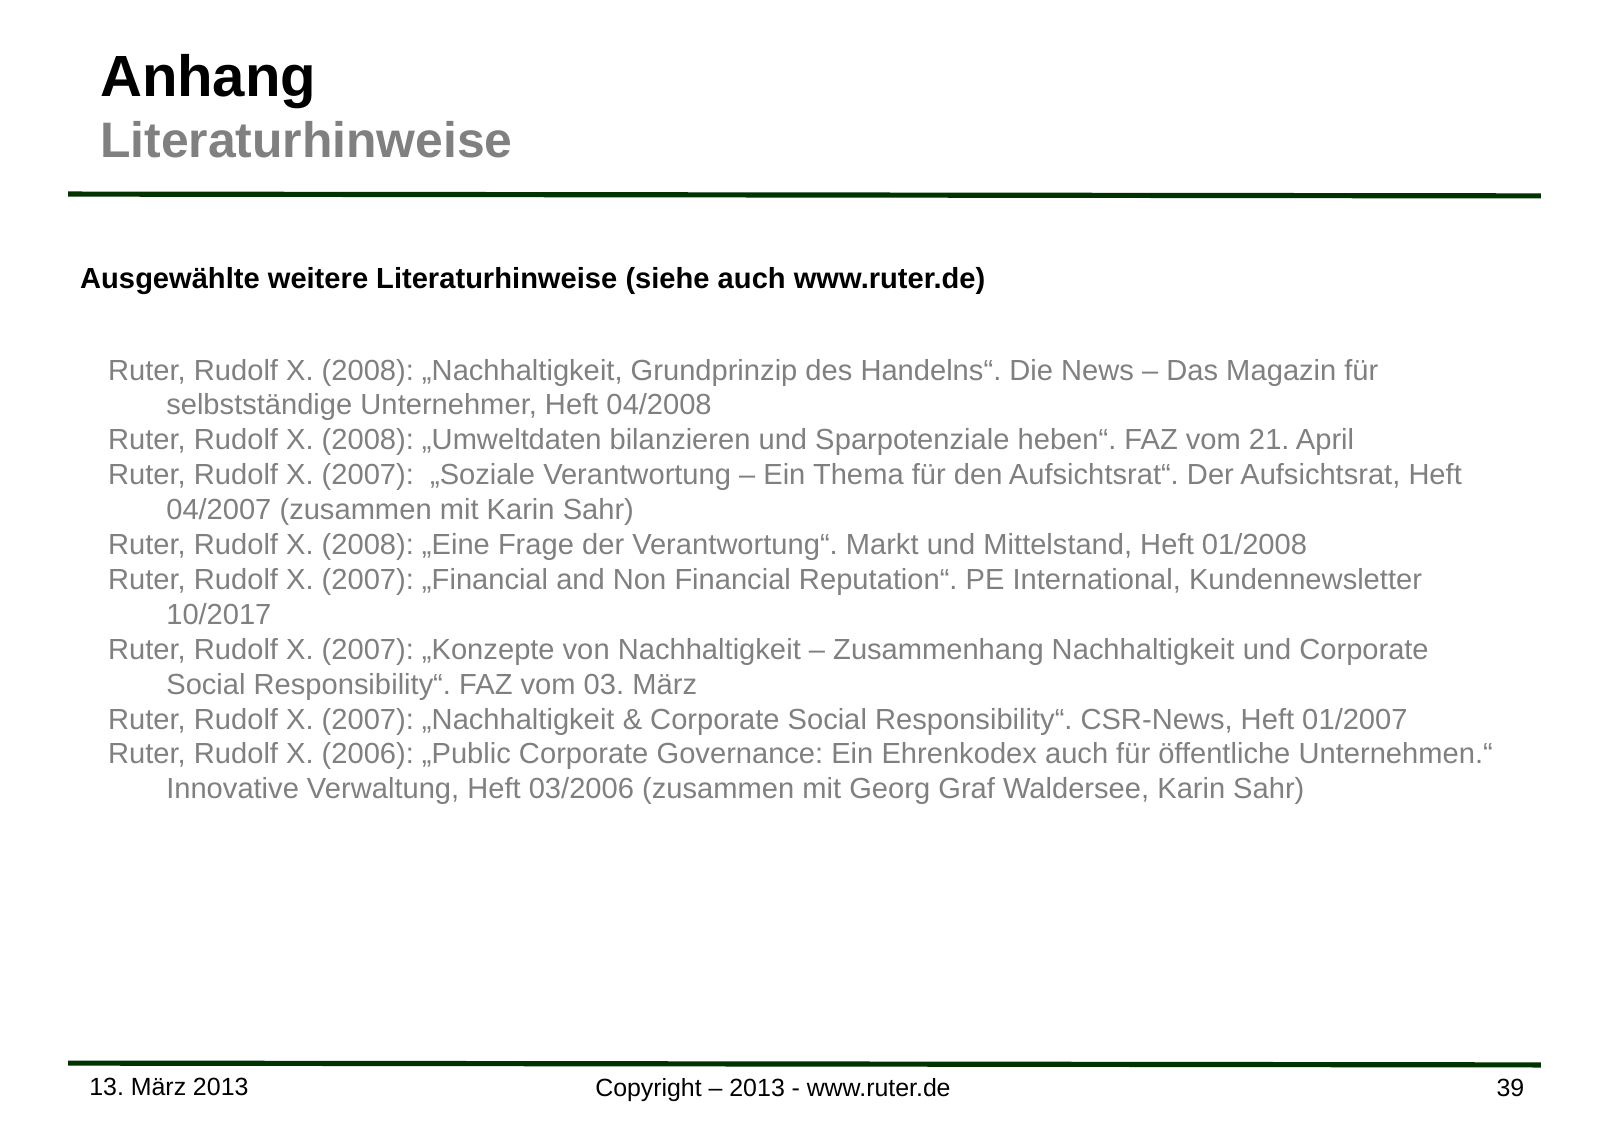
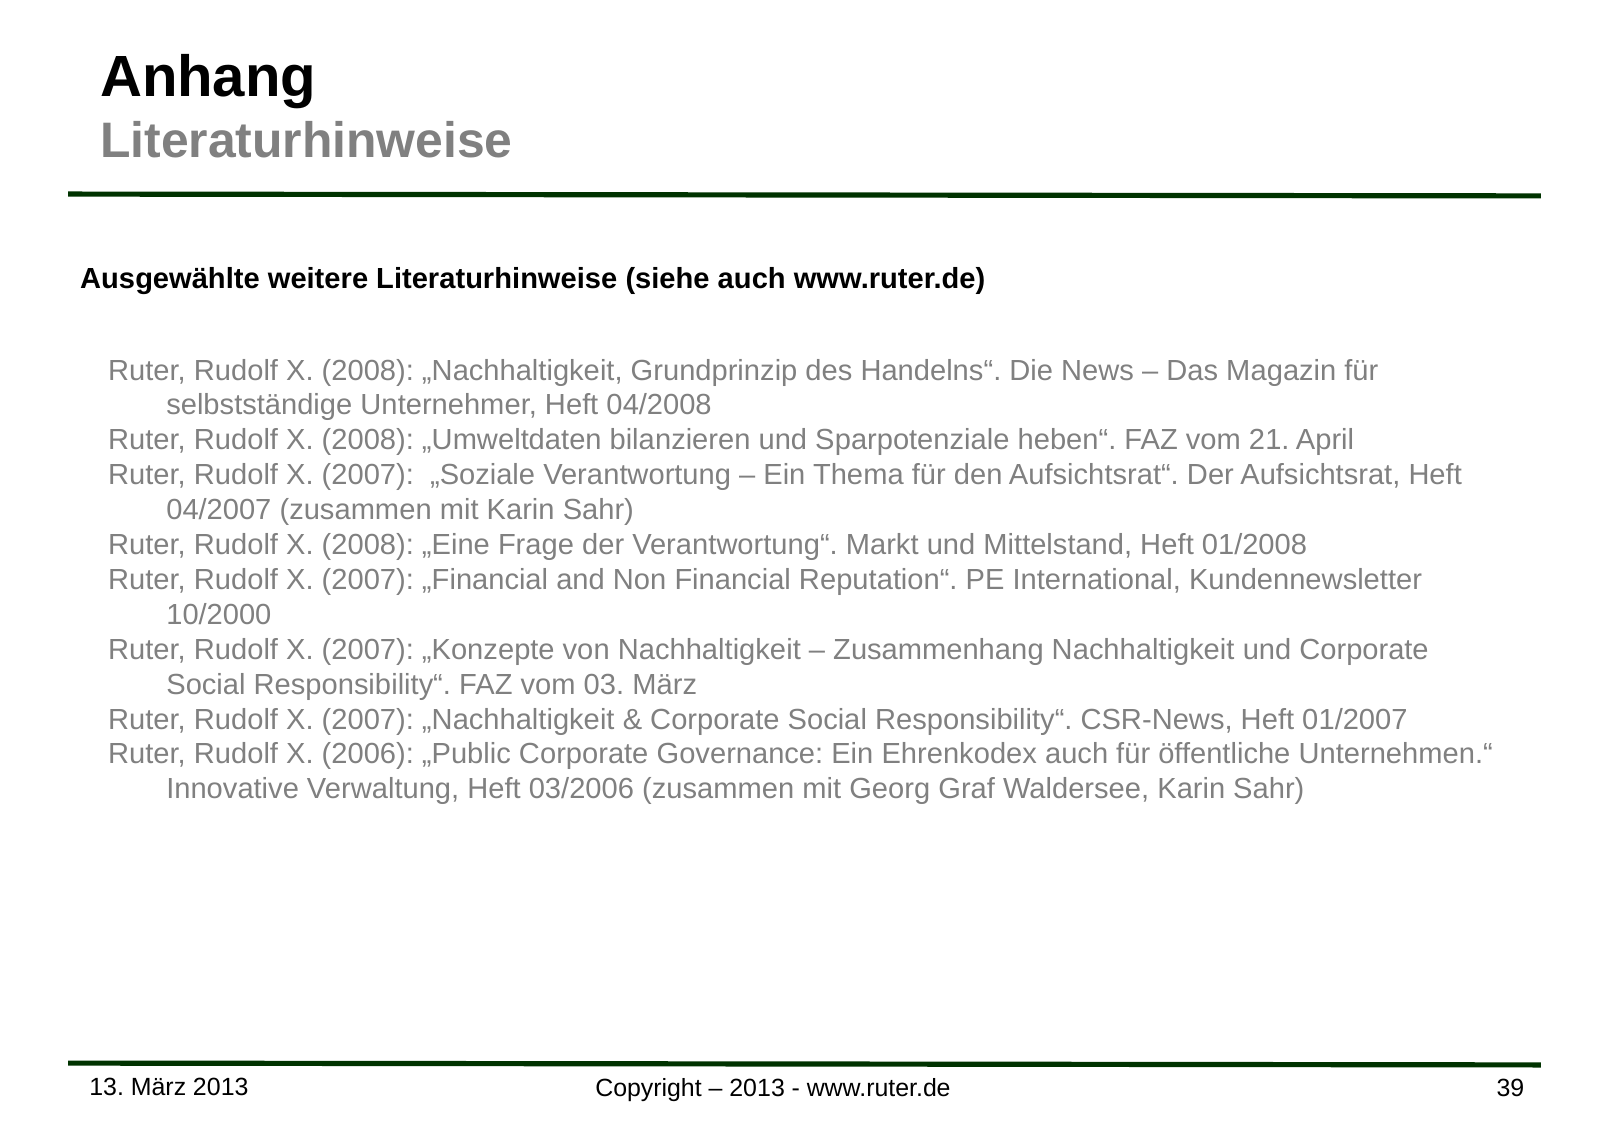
10/2017: 10/2017 -> 10/2000 (219, 615)
